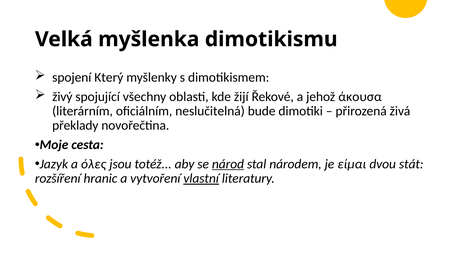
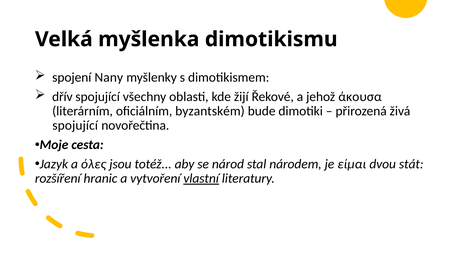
Který: Který -> Nany (109, 78)
živý: živý -> dřív (62, 97)
neslučitelná: neslučitelná -> byzantském (210, 111)
překlady: překlady -> spojující (75, 126)
národ underline: present -> none (228, 164)
